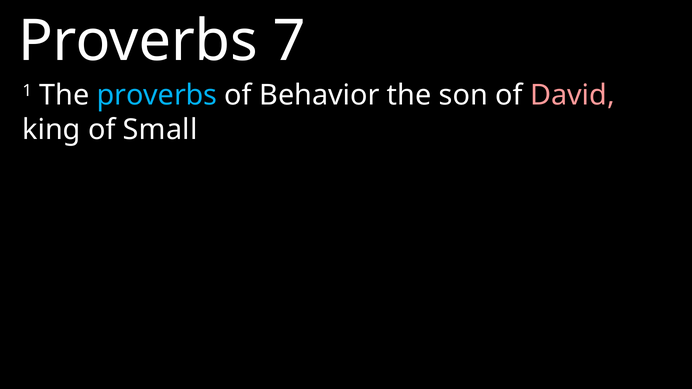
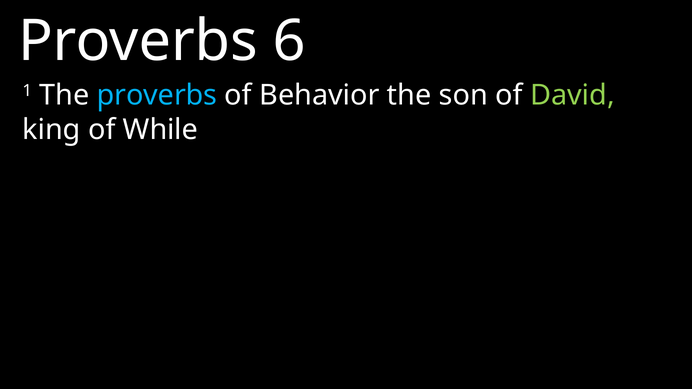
7: 7 -> 6 (289, 41)
David colour: pink -> light green (572, 95)
Small: Small -> While (160, 130)
